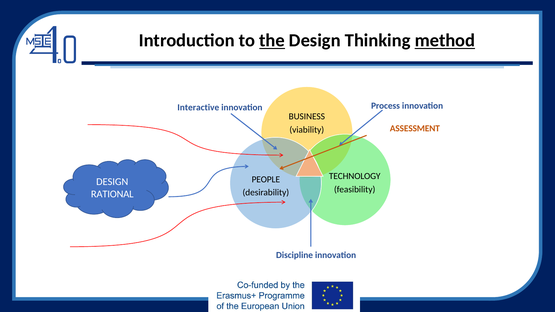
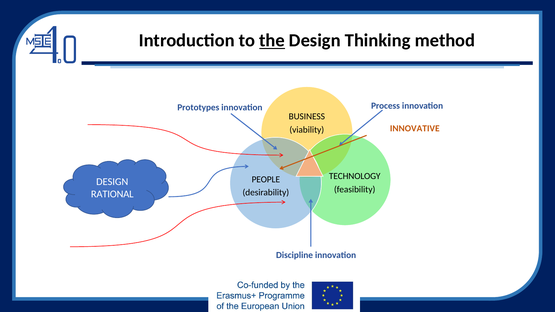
method underline: present -> none (445, 41)
Interactive: Interactive -> Prototypes (198, 108)
ASSESSMENT: ASSESSMENT -> INNOVATIVE (415, 128)
